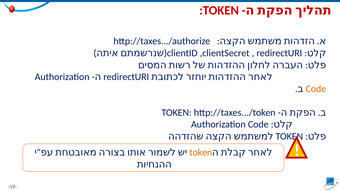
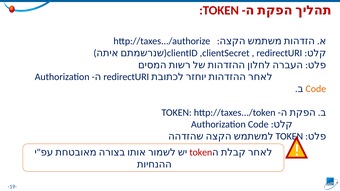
token colour: orange -> red (201, 153)
